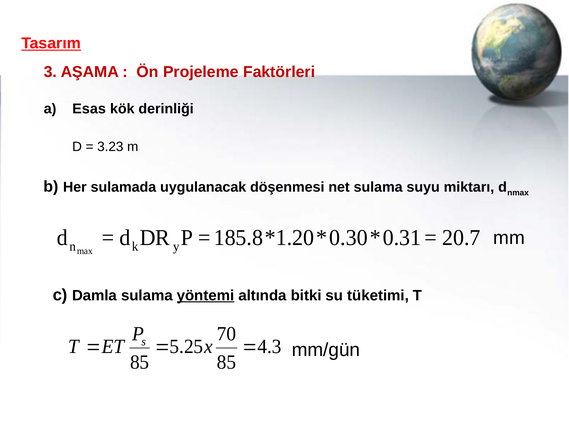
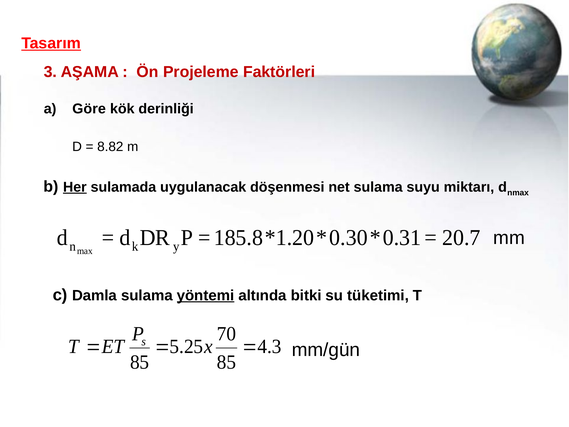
Esas: Esas -> Göre (89, 109)
3.23: 3.23 -> 8.82 (110, 147)
Her underline: none -> present (75, 187)
